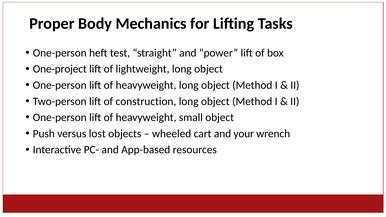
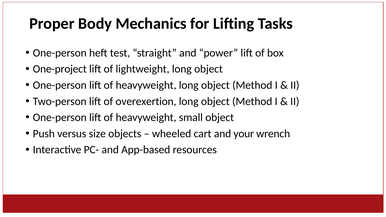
construction: construction -> overexertion (146, 101)
lost: lost -> size (97, 134)
